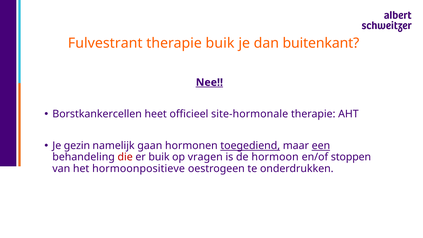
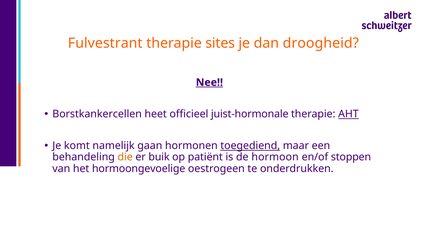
therapie buik: buik -> sites (220, 43)
buitenkant: buitenkant -> droogheid (321, 43)
site-hormonale: site-hormonale -> juist-hormonale (250, 114)
AHT underline: none -> present (348, 114)
gezin: gezin -> komt (77, 146)
een underline: present -> none (321, 146)
die colour: red -> orange (125, 157)
vragen: vragen -> patiënt (205, 157)
hormoonpositieve: hormoonpositieve -> hormoongevoelige (139, 169)
